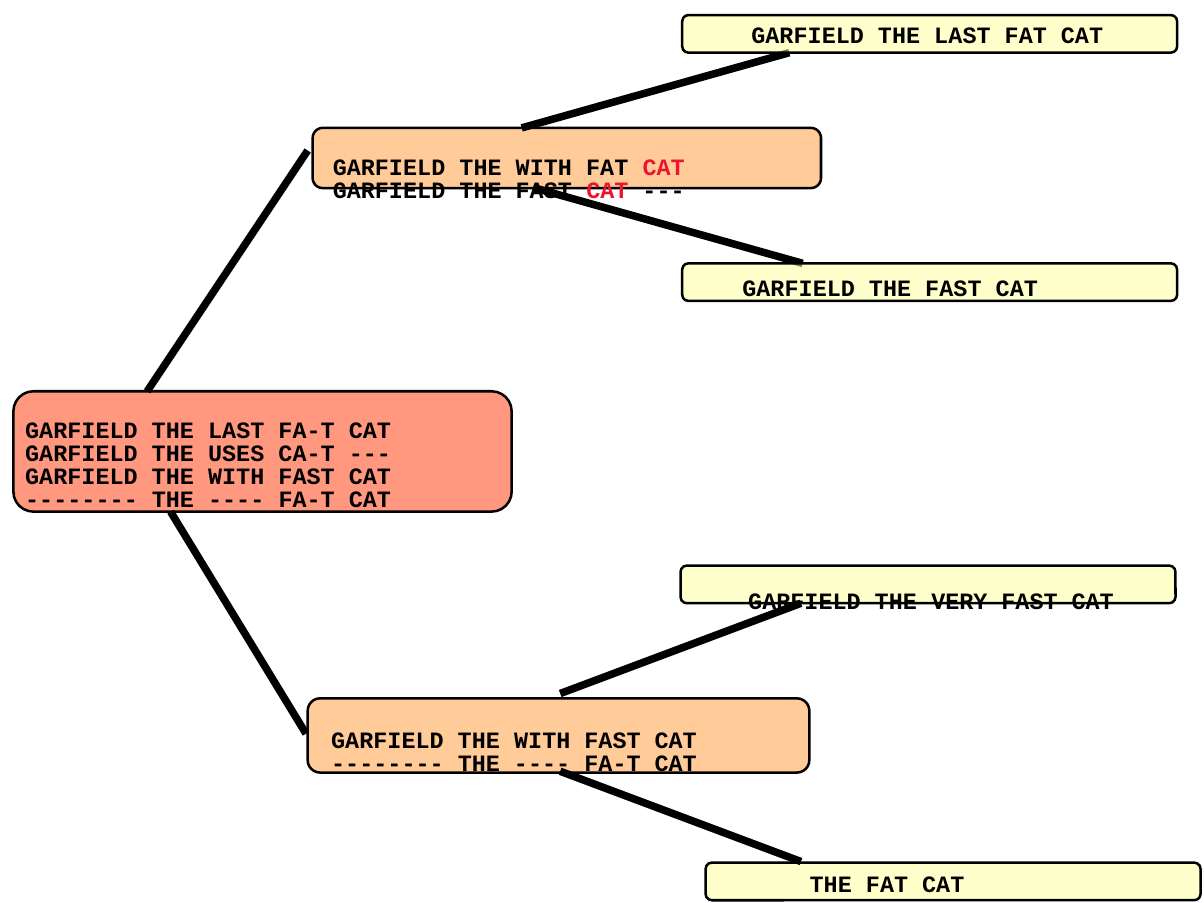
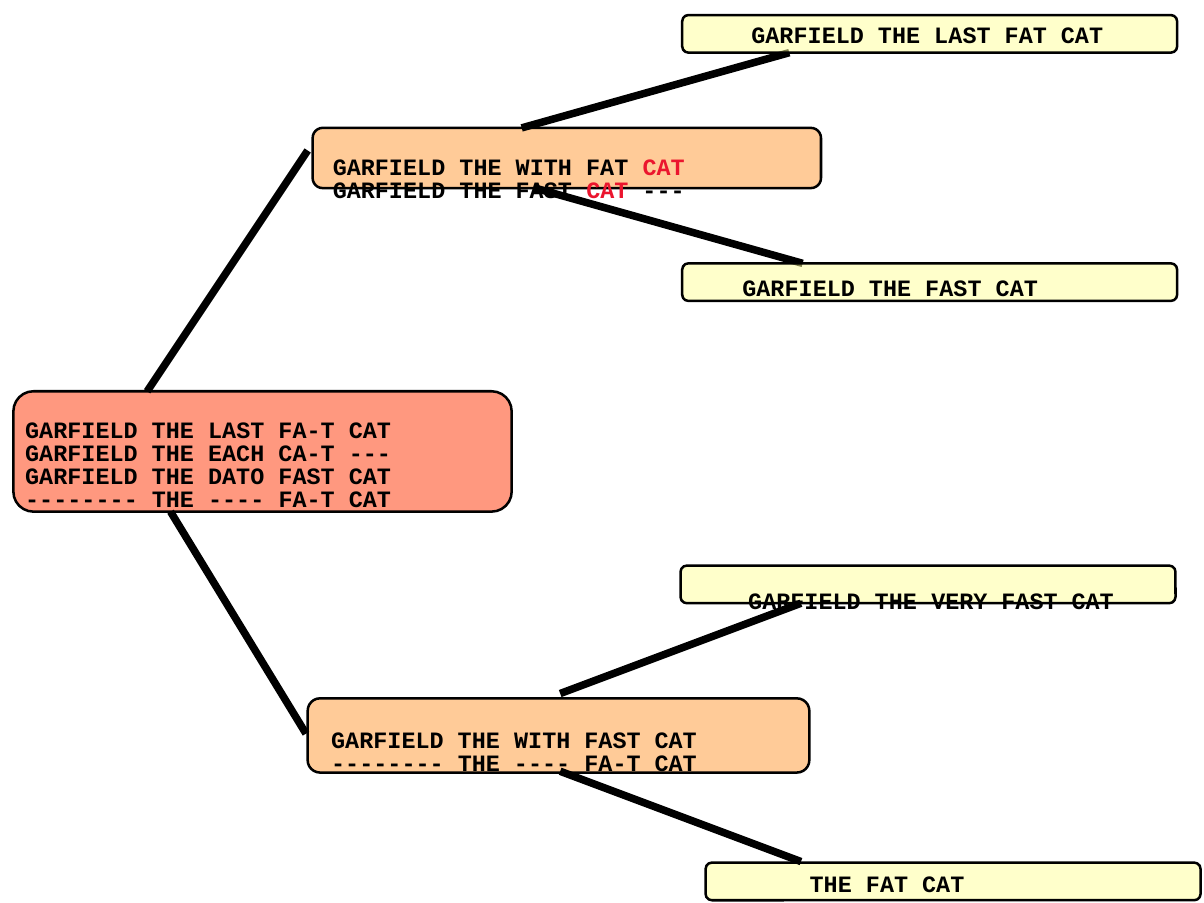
USES: USES -> EACH (236, 454)
WITH: WITH -> DATO (236, 477)
